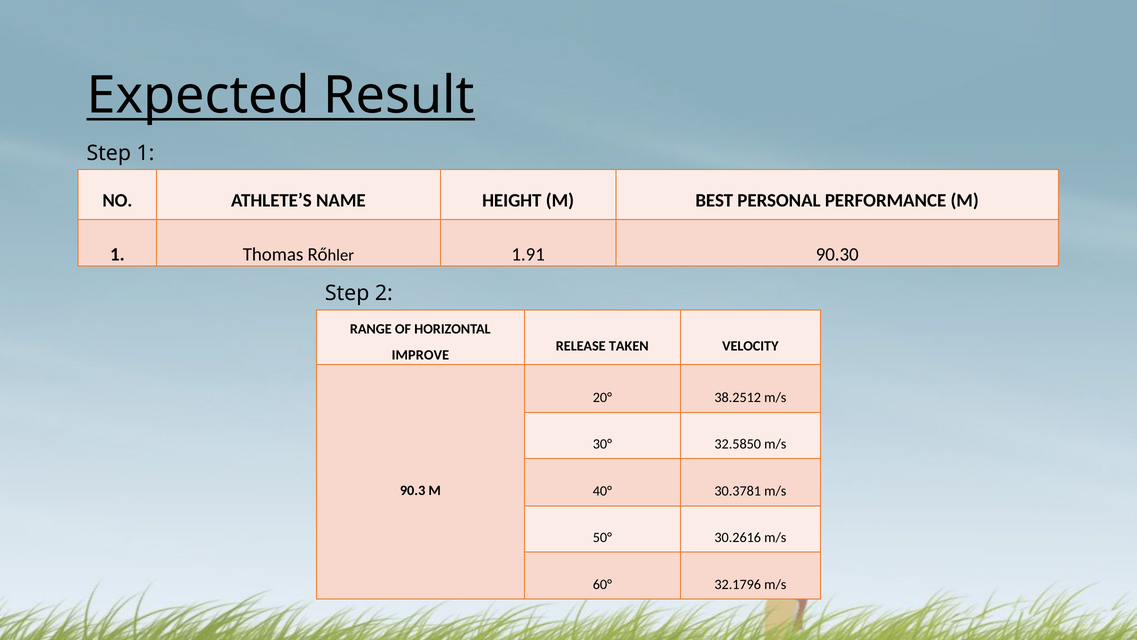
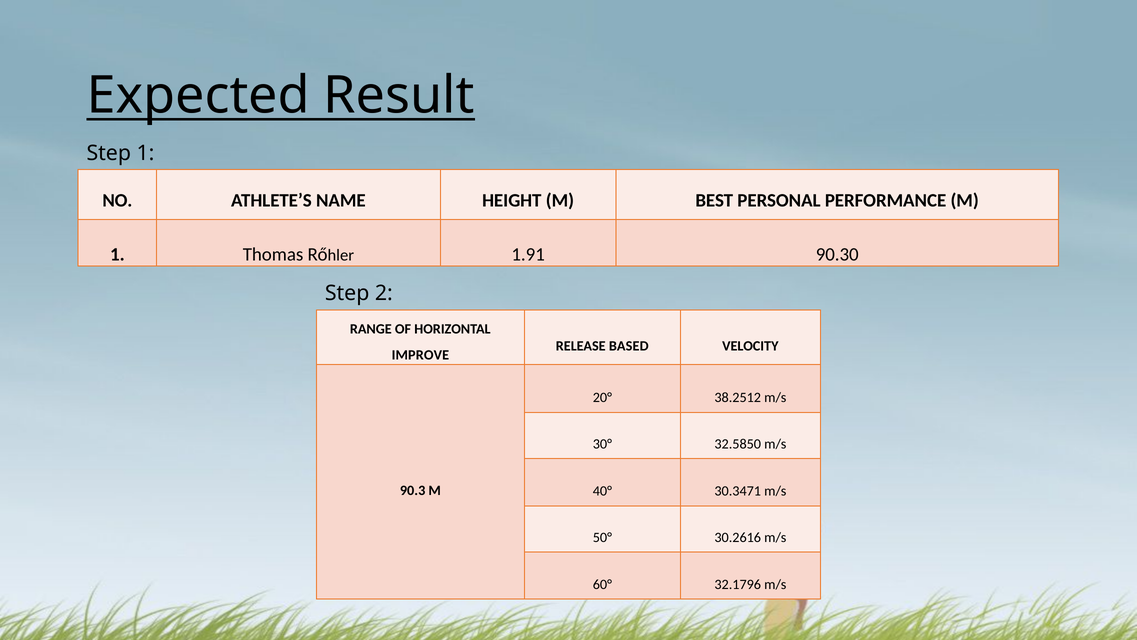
TAKEN: TAKEN -> BASED (629, 346)
30.3781: 30.3781 -> 30.3471 (738, 491)
